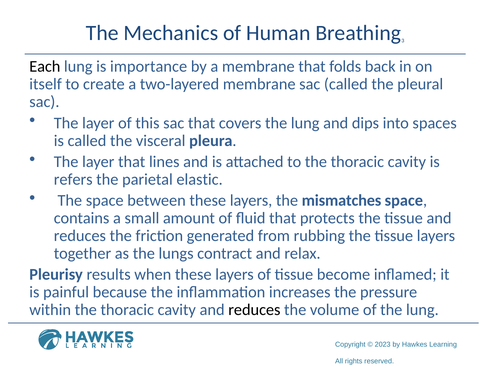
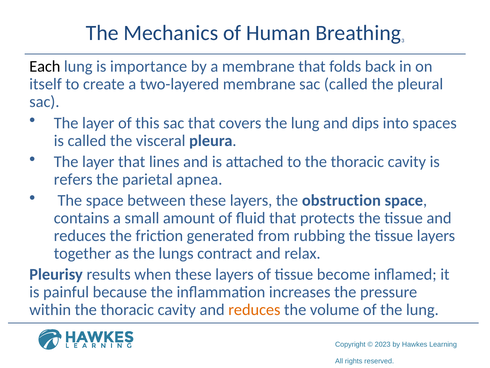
elastic: elastic -> apnea (200, 179)
mismatches: mismatches -> obstruction (341, 200)
reduces colour: black -> orange (254, 309)
